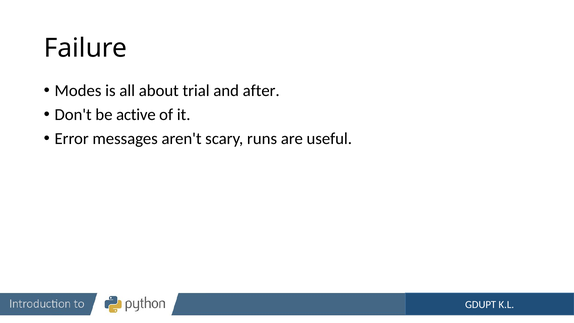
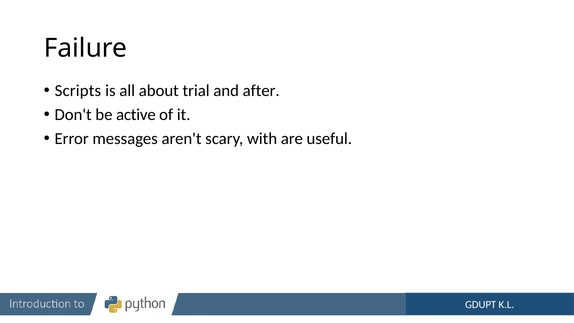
Modes: Modes -> Scripts (78, 91)
runs: runs -> with (262, 139)
